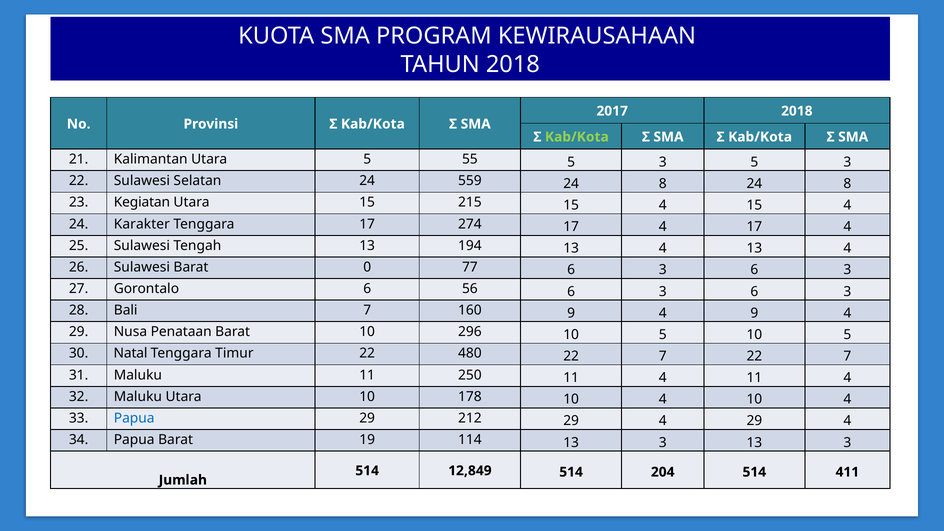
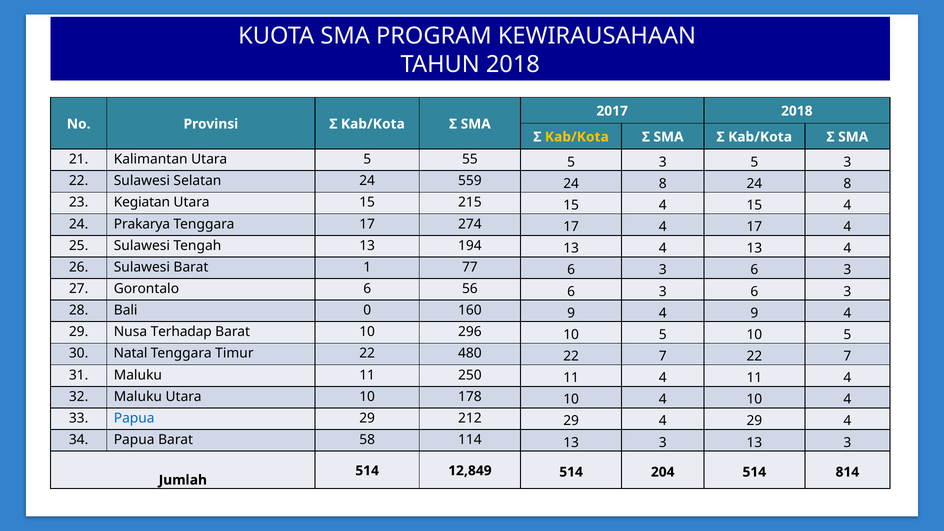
Kab/Kota colour: light green -> yellow (577, 137)
Karakter: Karakter -> Prakarya (142, 224)
0: 0 -> 1 (367, 267)
Bali 7: 7 -> 0 (367, 310)
Penataan: Penataan -> Terhadap (181, 332)
19: 19 -> 58 (367, 440)
411: 411 -> 814 (847, 472)
